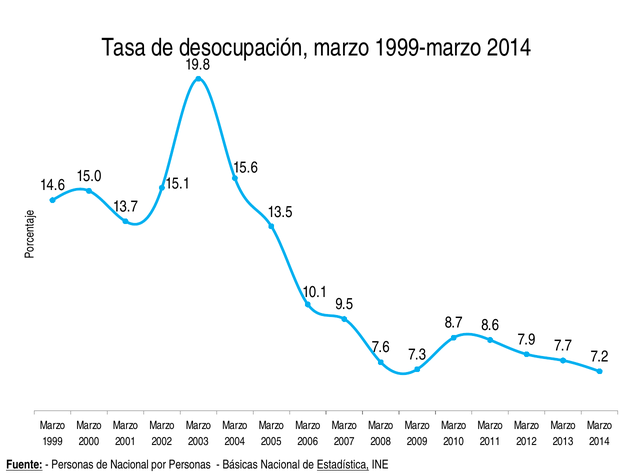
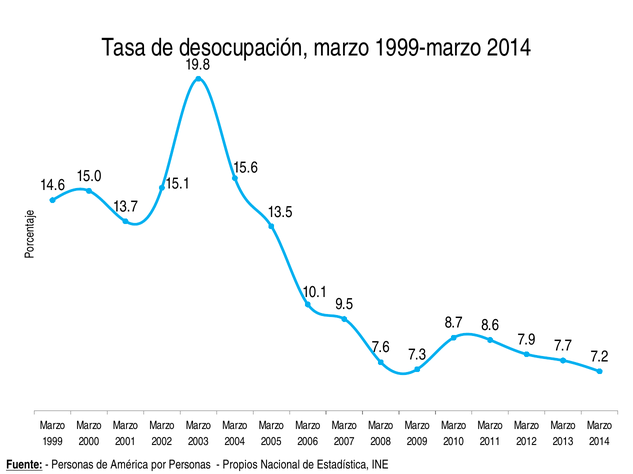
de Nacional: Nacional -> América (129, 466)
Básicas: Básicas -> Propios (240, 466)
Estadística underline: present -> none (343, 466)
